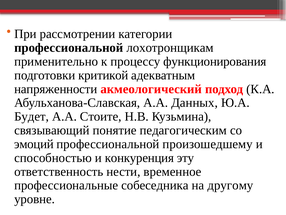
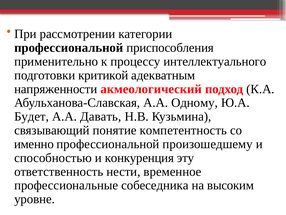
лохотронщикам: лохотронщикам -> приспособления (170, 48)
функционирования: функционирования -> интеллектуального (215, 61)
Данных: Данных -> Одному (195, 103)
Стоите: Стоите -> Давать (101, 116)
педагогическим: педагогическим -> компетентность (183, 130)
эмоций: эмоций -> именно (34, 144)
другому: другому -> высоким (231, 185)
